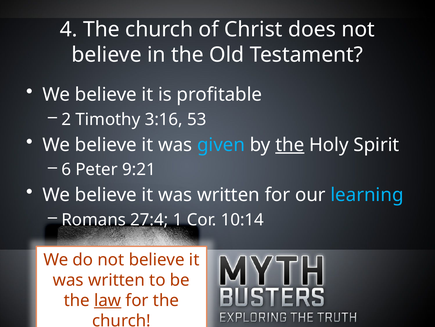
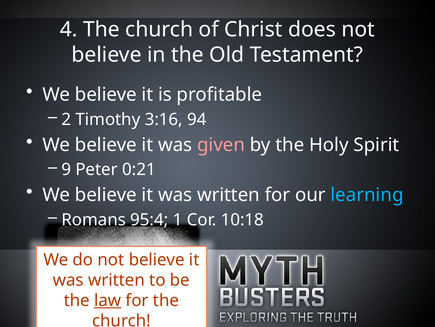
53: 53 -> 94 (197, 119)
given colour: light blue -> pink (221, 145)
the underline: present -> none (290, 145)
6: 6 -> 9 (66, 169)
9:21: 9:21 -> 0:21 (139, 169)
27:4: 27:4 -> 95:4 (149, 219)
10:14: 10:14 -> 10:18 (242, 219)
